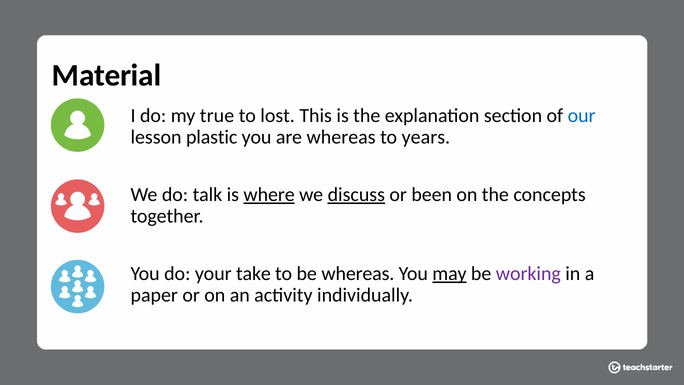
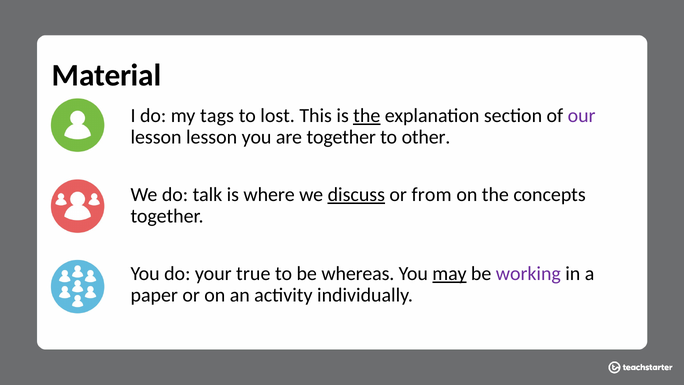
true: true -> tags (217, 116)
the underline: none -> present (367, 116)
our colour: blue -> purple (582, 116)
lesson plastic: plastic -> lesson (212, 137)
are whereas: whereas -> together (341, 137)
years: years -> other (426, 137)
where underline: present -> none (269, 195)
been: been -> from (432, 195)
take: take -> true (253, 273)
